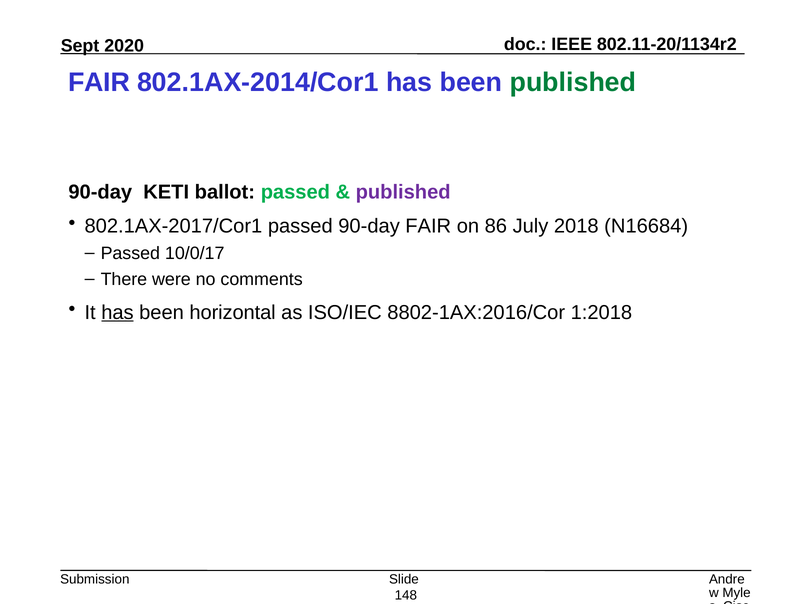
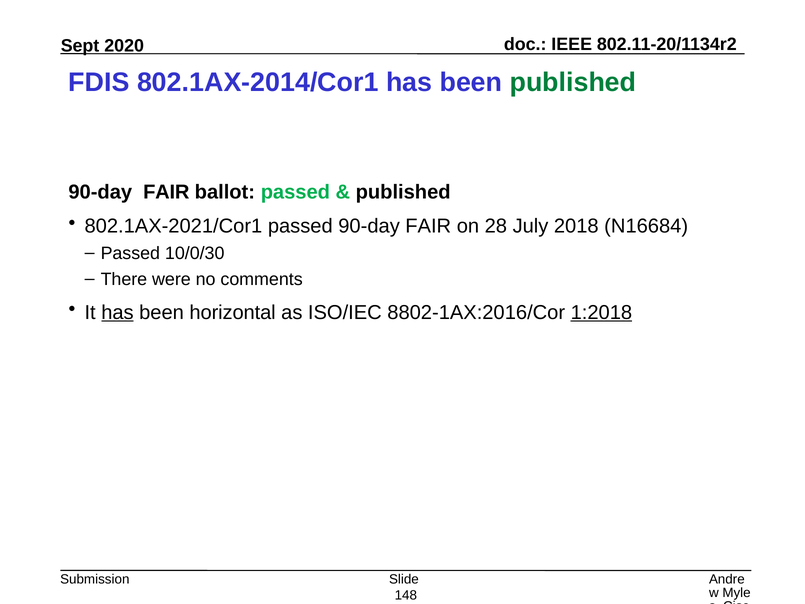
FAIR: FAIR -> FDIS (99, 82)
KETI: KETI -> FAIR (166, 192)
published colour: purple -> black (403, 192)
802.1AX-2017/Cor1: 802.1AX-2017/Cor1 -> 802.1AX-2021/Cor1 (173, 226)
86: 86 -> 28 (496, 226)
10/0/17: 10/0/17 -> 10/0/30 (195, 253)
1:2018 underline: none -> present (601, 312)
